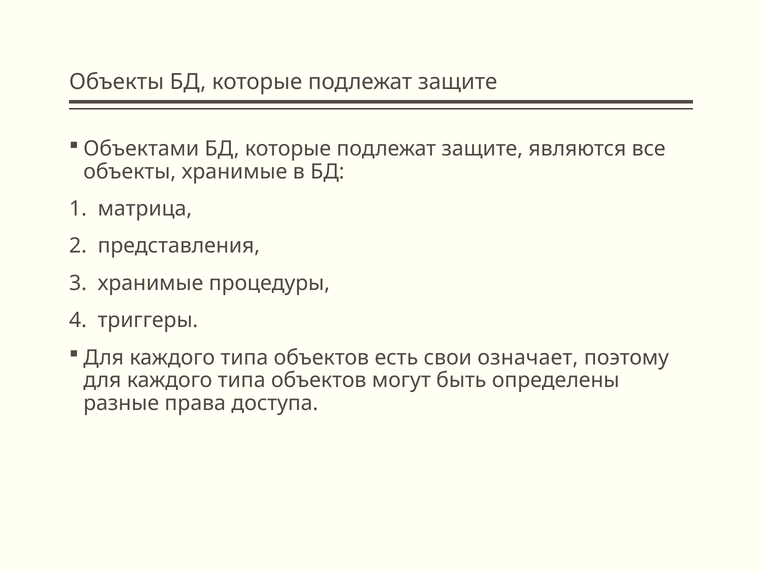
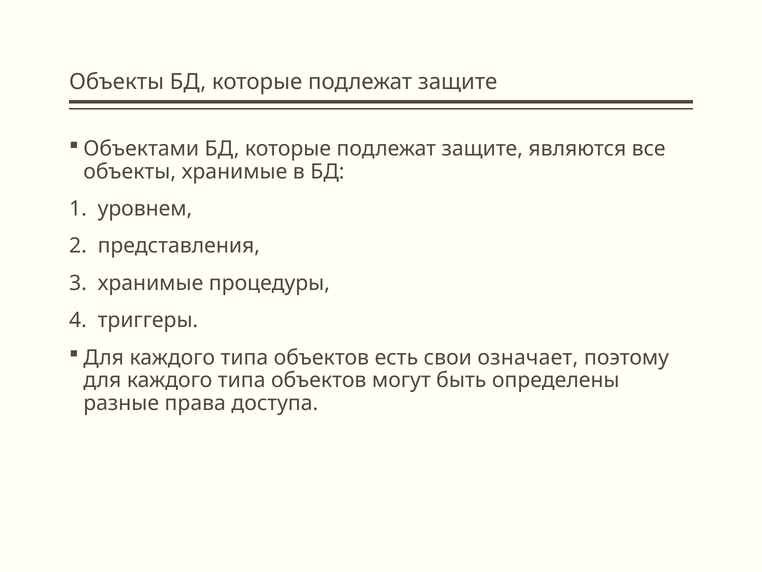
матрица: матрица -> уровнем (145, 209)
